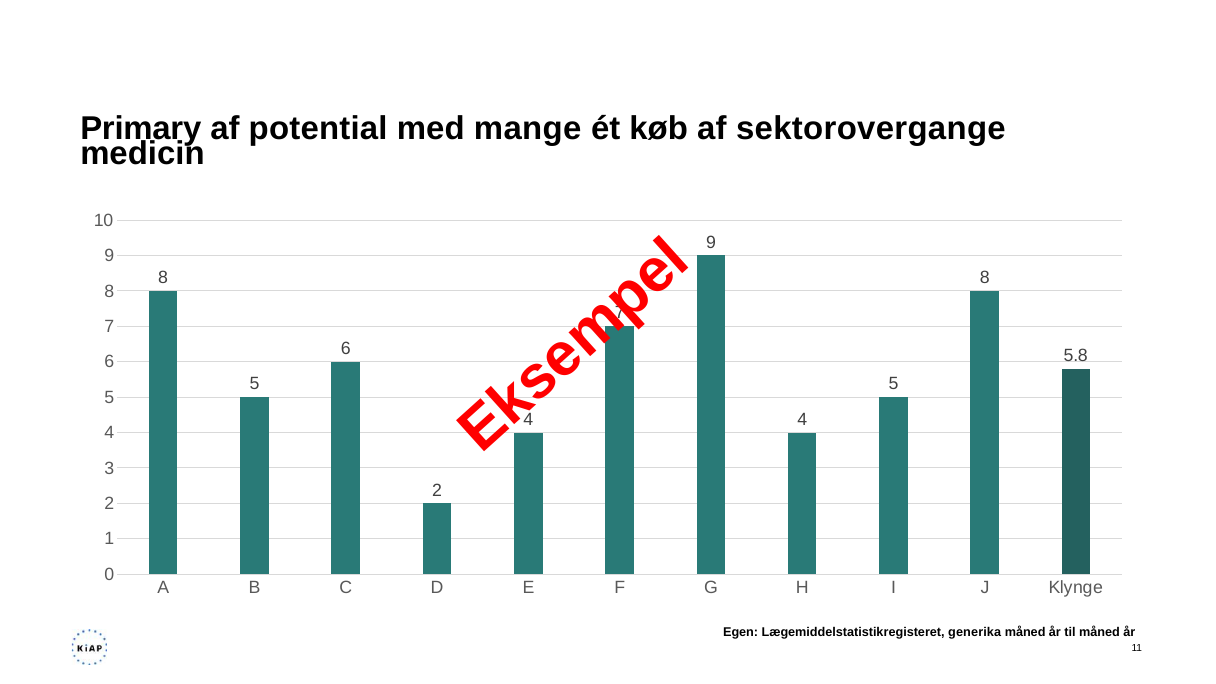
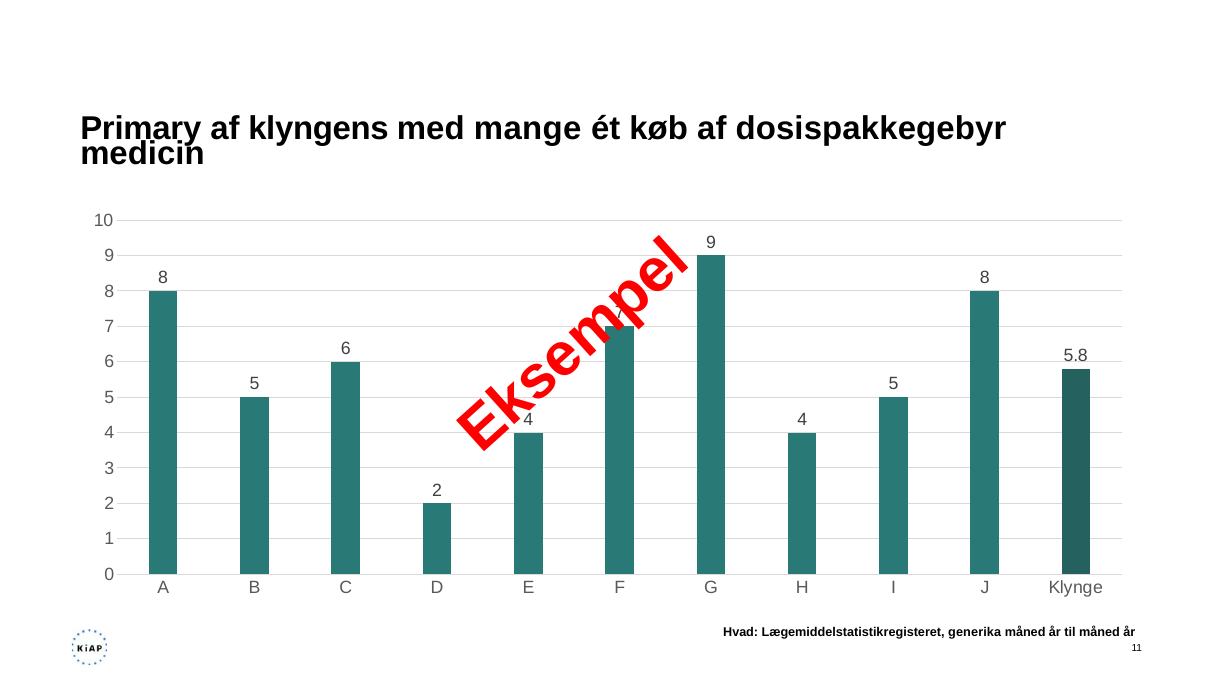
potential: potential -> klyngens (318, 129)
sektorovergange: sektorovergange -> dosispakkegebyr (871, 129)
Egen: Egen -> Hvad (741, 632)
